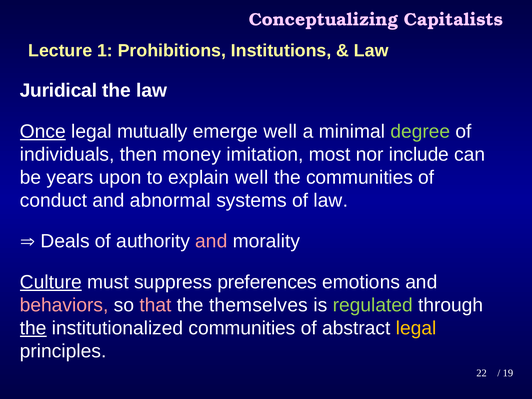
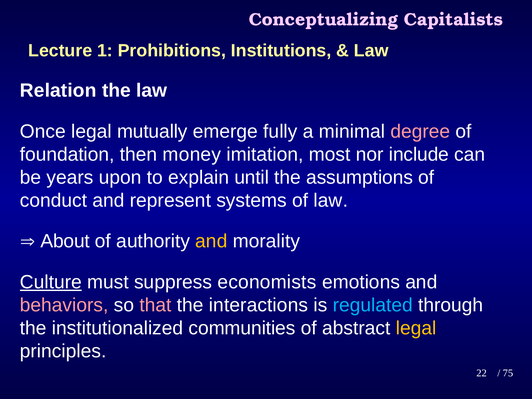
Juridical: Juridical -> Relation (58, 91)
Once underline: present -> none (43, 131)
emerge well: well -> fully (280, 131)
degree colour: light green -> pink (420, 131)
individuals: individuals -> foundation (67, 154)
explain well: well -> until (252, 177)
the communities: communities -> assumptions (360, 177)
abnormal: abnormal -> represent (170, 200)
Deals: Deals -> About (65, 241)
and colour: pink -> yellow (211, 241)
preferences: preferences -> economists (267, 282)
themselves: themselves -> interactions (258, 305)
regulated colour: light green -> light blue (373, 305)
the underline: present -> none (33, 328)
19: 19 -> 75 (508, 373)
